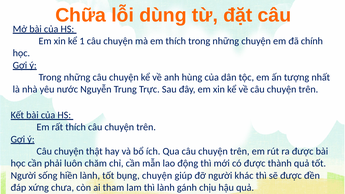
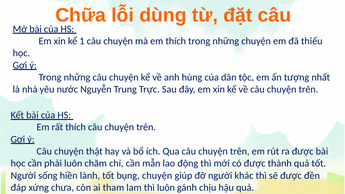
chính: chính -> thiếu (312, 41)
thì lành: lành -> luôn (166, 188)
